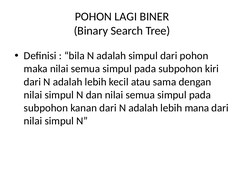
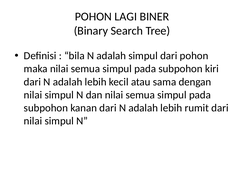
mana: mana -> rumit (197, 108)
